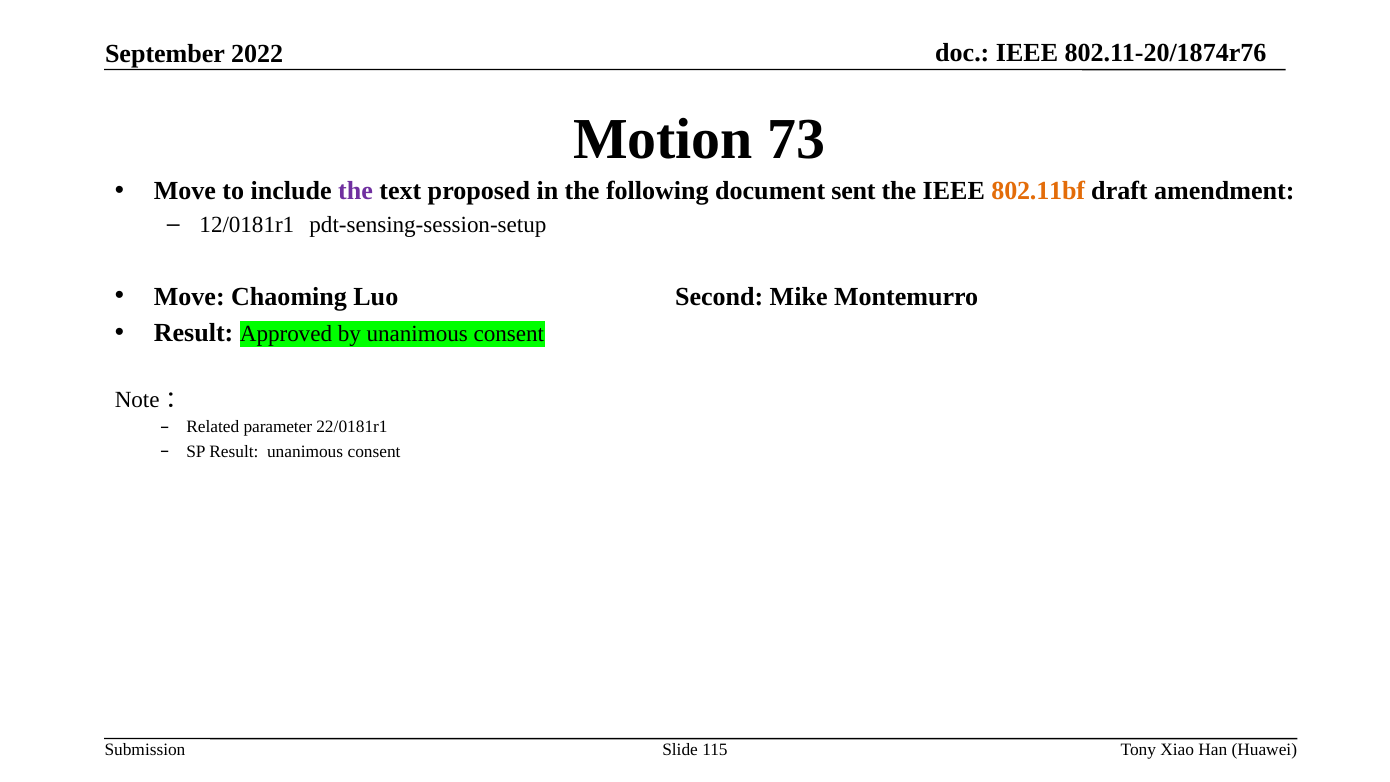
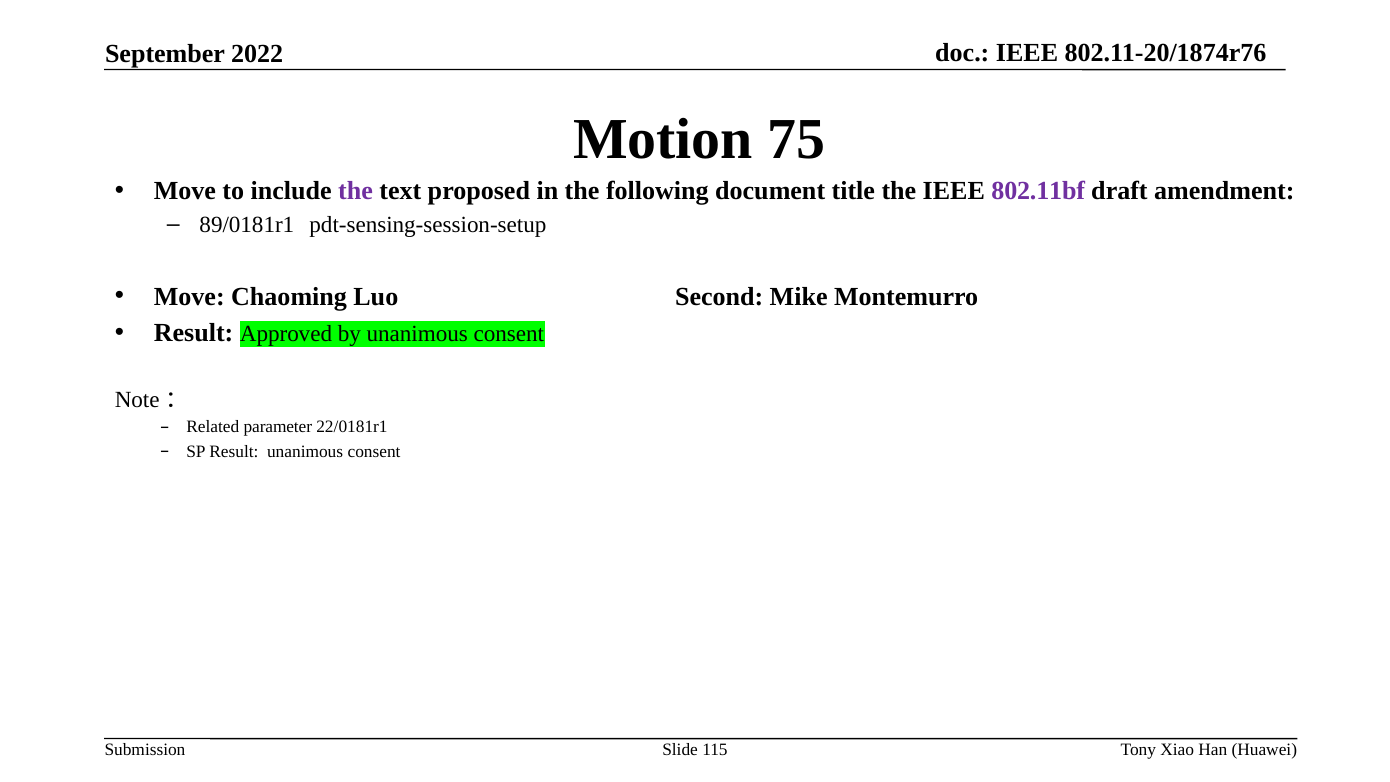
73: 73 -> 75 (796, 140)
sent: sent -> title (853, 191)
802.11bf colour: orange -> purple (1038, 191)
12/0181r1: 12/0181r1 -> 89/0181r1 (247, 225)
